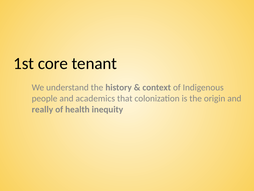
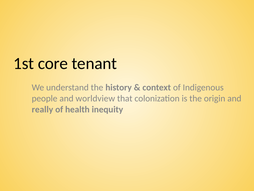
academics: academics -> worldview (95, 98)
